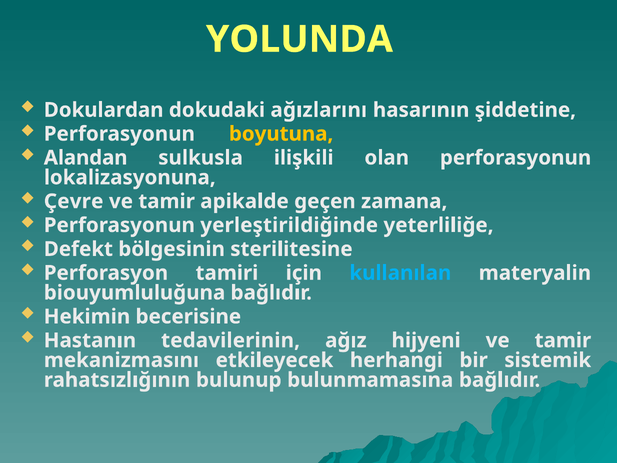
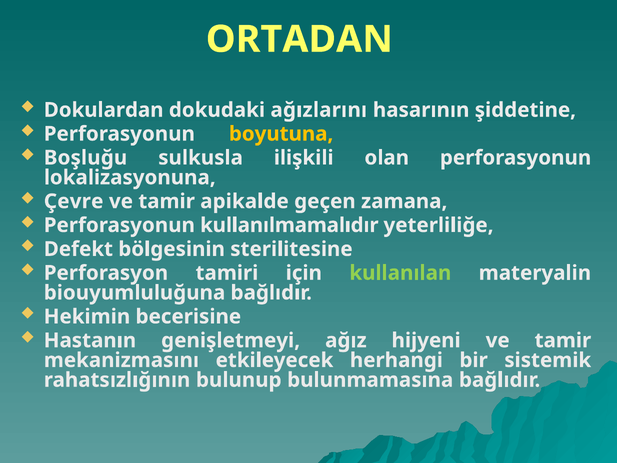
YOLUNDA: YOLUNDA -> ORTADAN (299, 39)
Alandan: Alandan -> Boşluğu (86, 158)
yerleştirildiğinde: yerleştirildiğinde -> kullanılmamalıdır (289, 225)
kullanılan colour: light blue -> light green (400, 273)
tedavilerinin: tedavilerinin -> genişletmeyi (231, 340)
